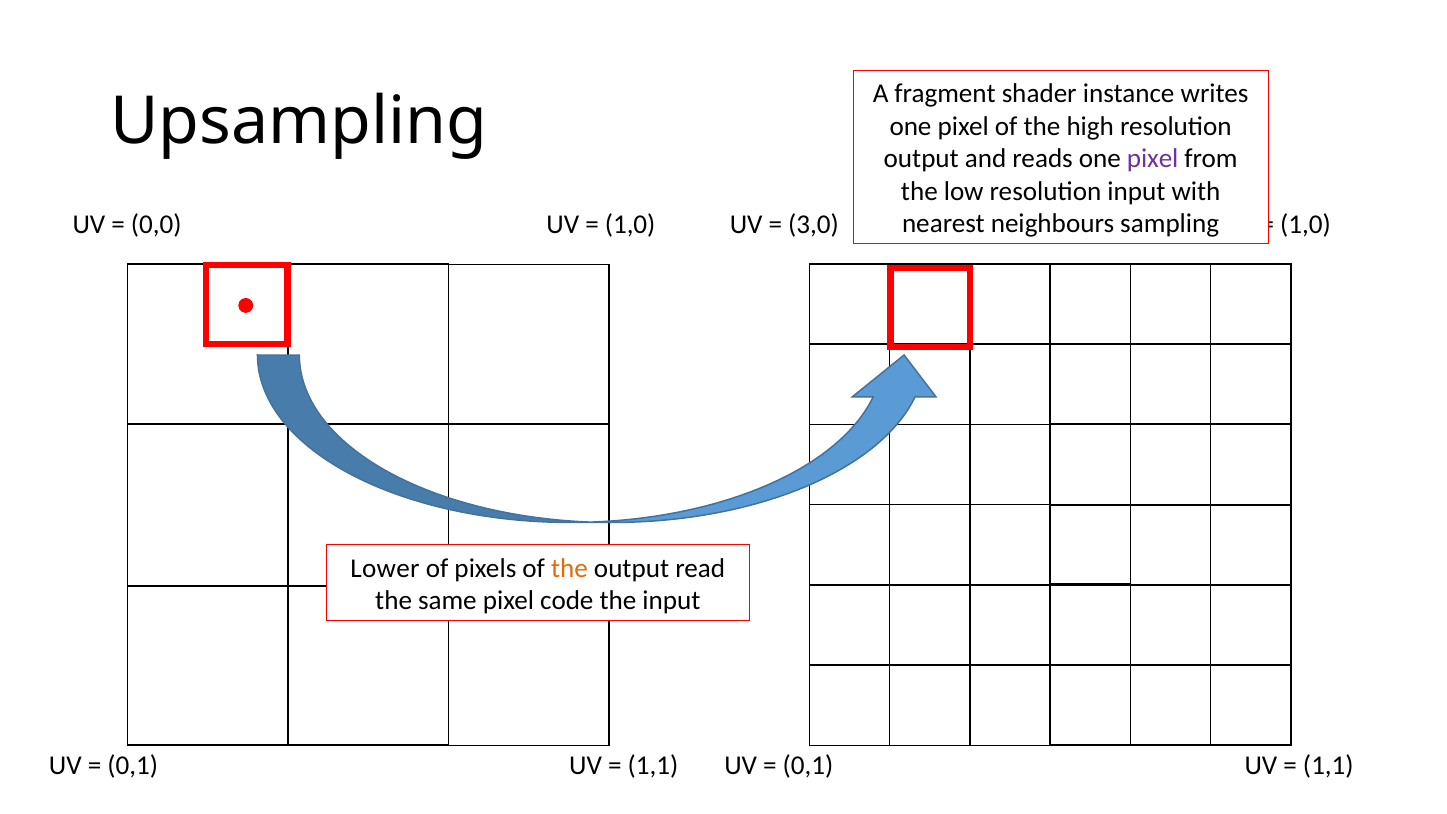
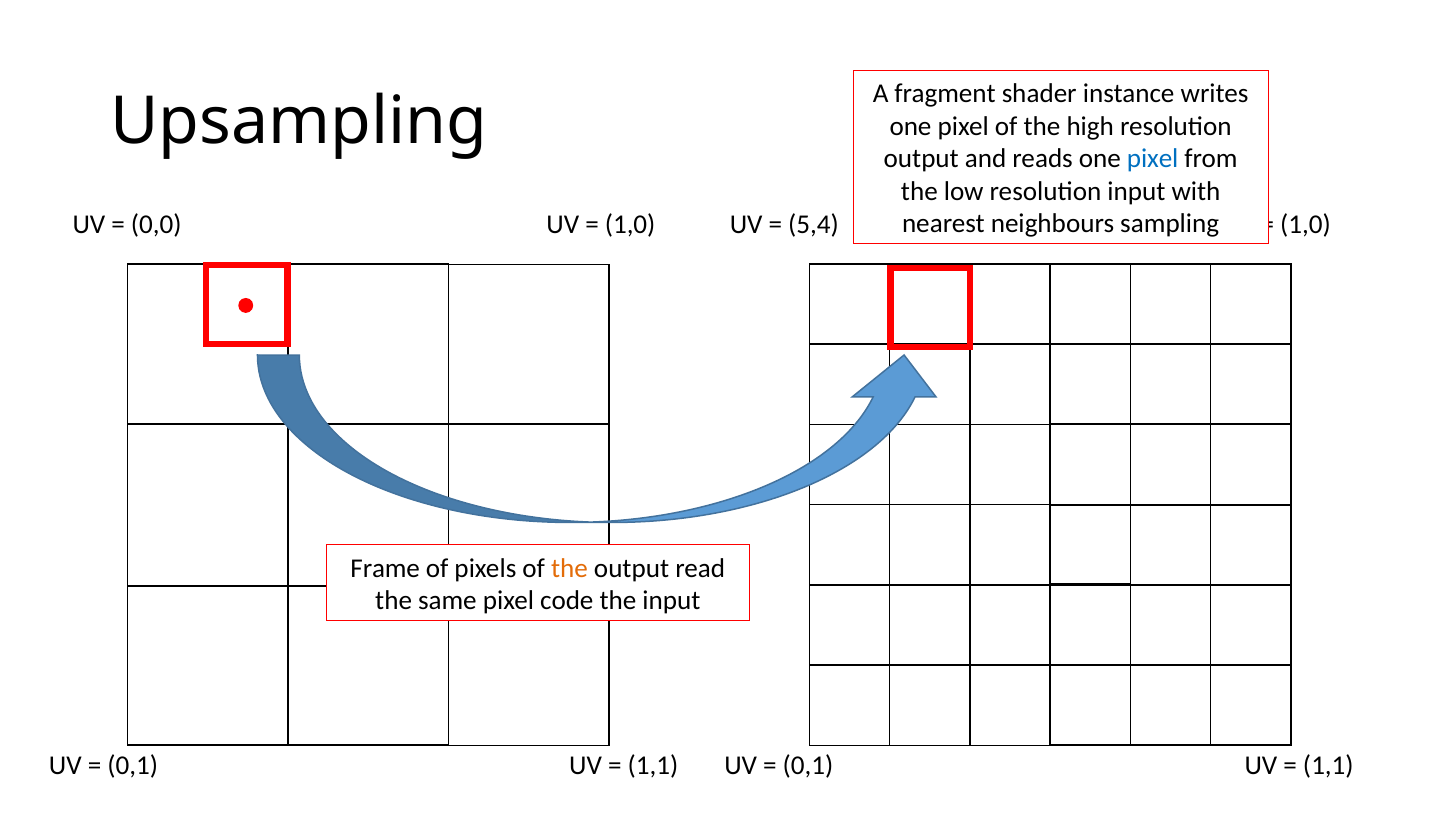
pixel colour: purple -> blue (1153, 159)
3,0: 3,0 -> 5,4 (813, 225)
Lower: Lower -> Frame (385, 568)
